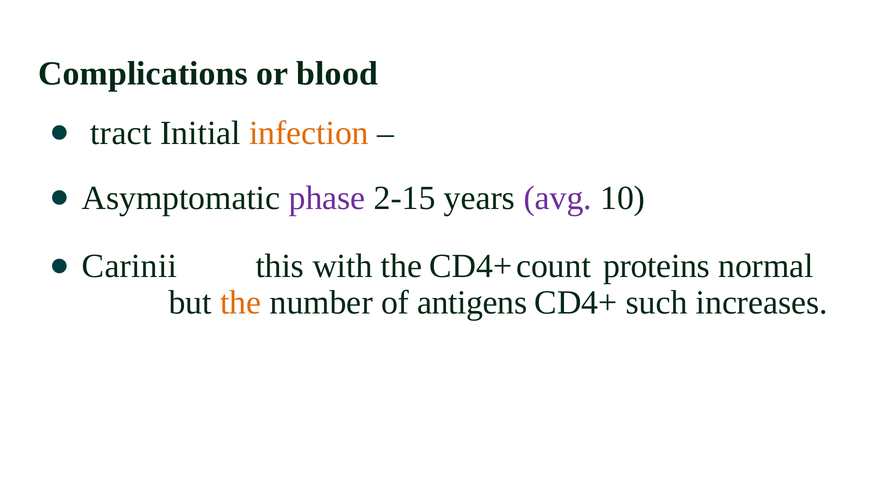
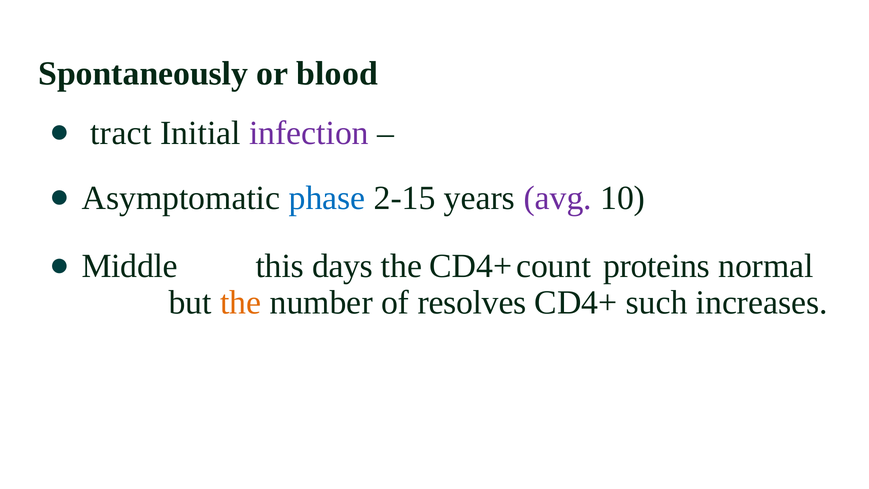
Complications: Complications -> Spontaneously (143, 74)
infection colour: orange -> purple (309, 133)
phase colour: purple -> blue (327, 198)
Carinii: Carinii -> Middle (130, 266)
with: with -> days (343, 266)
antigens: antigens -> resolves (472, 303)
